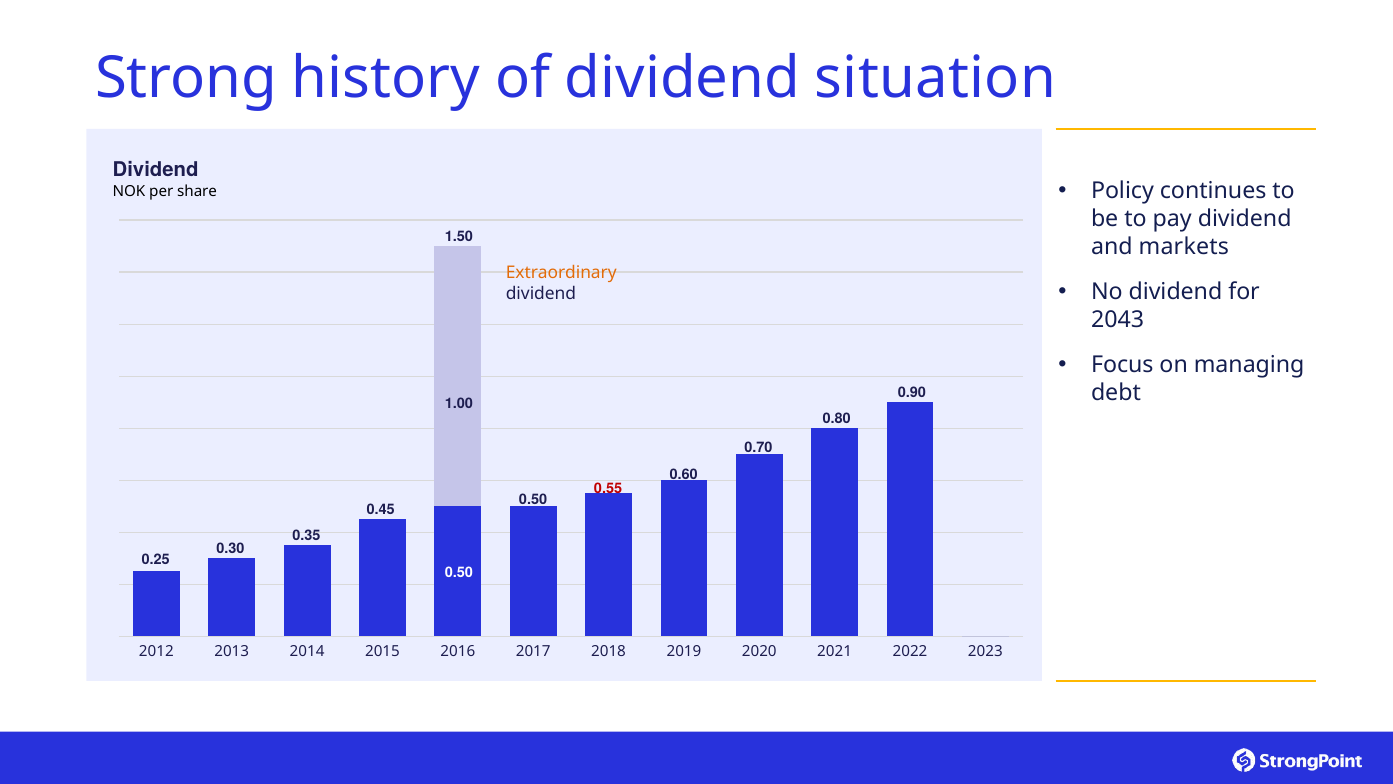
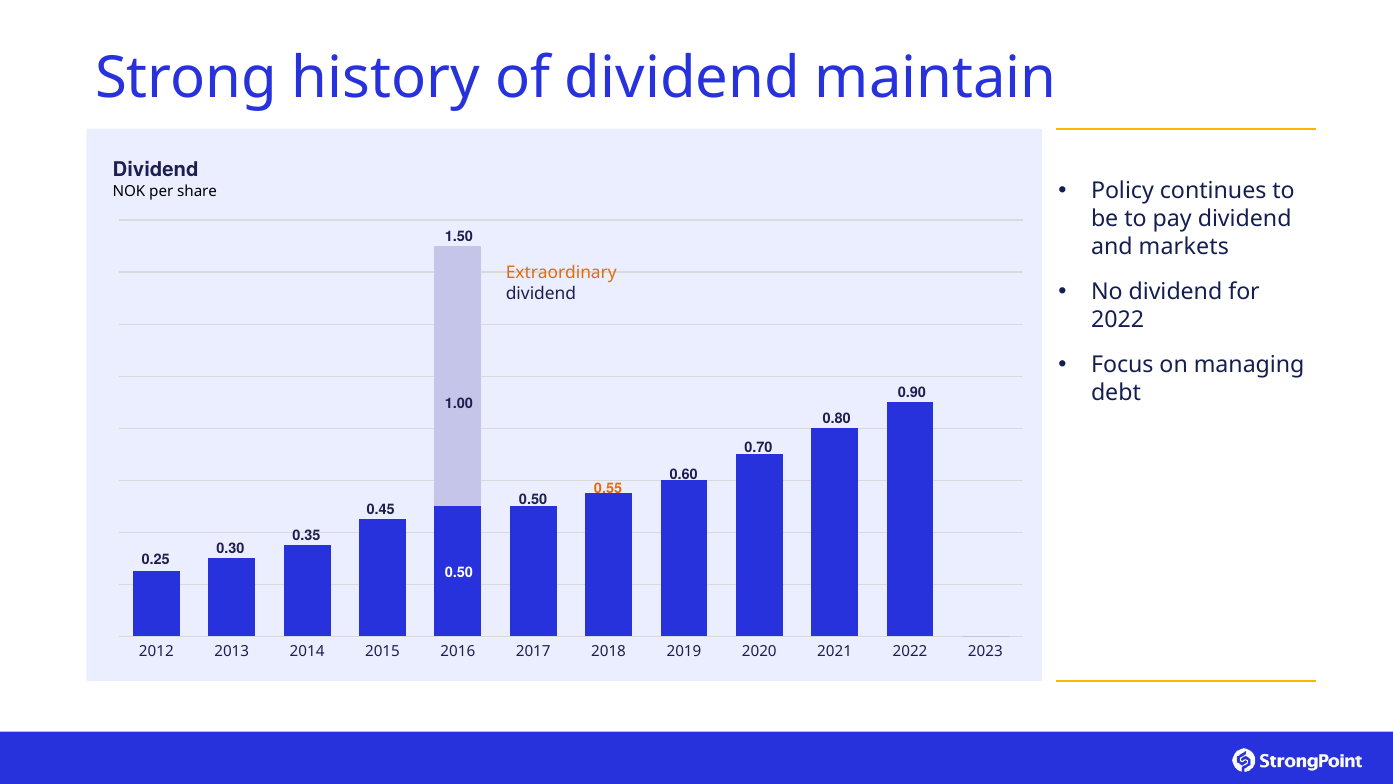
situation: situation -> maintain (936, 78)
2043: 2043 -> 2022 (1118, 320)
0.55 colour: red -> orange (608, 488)
